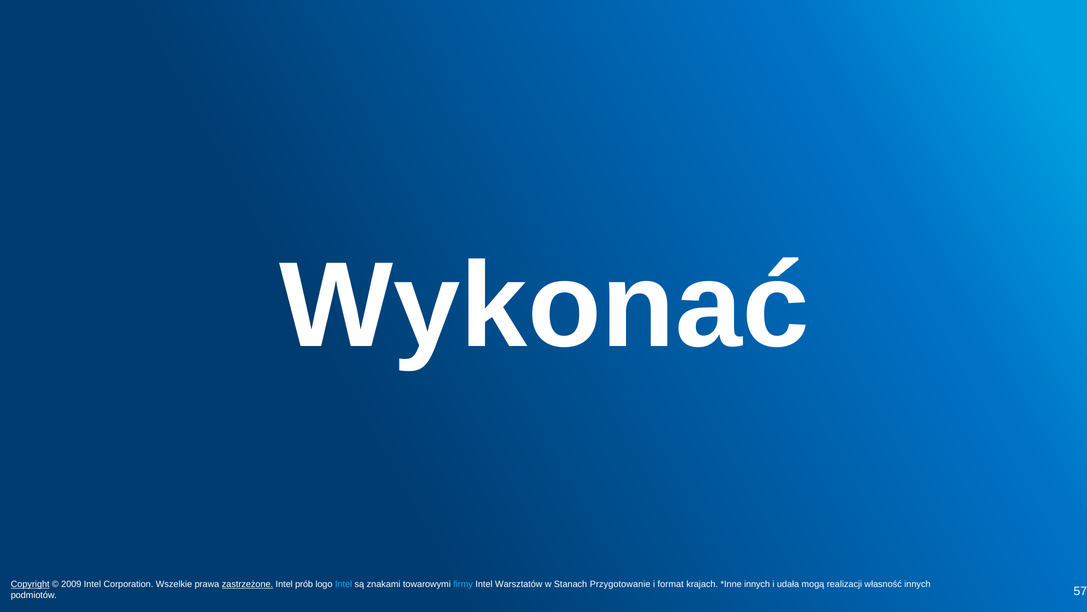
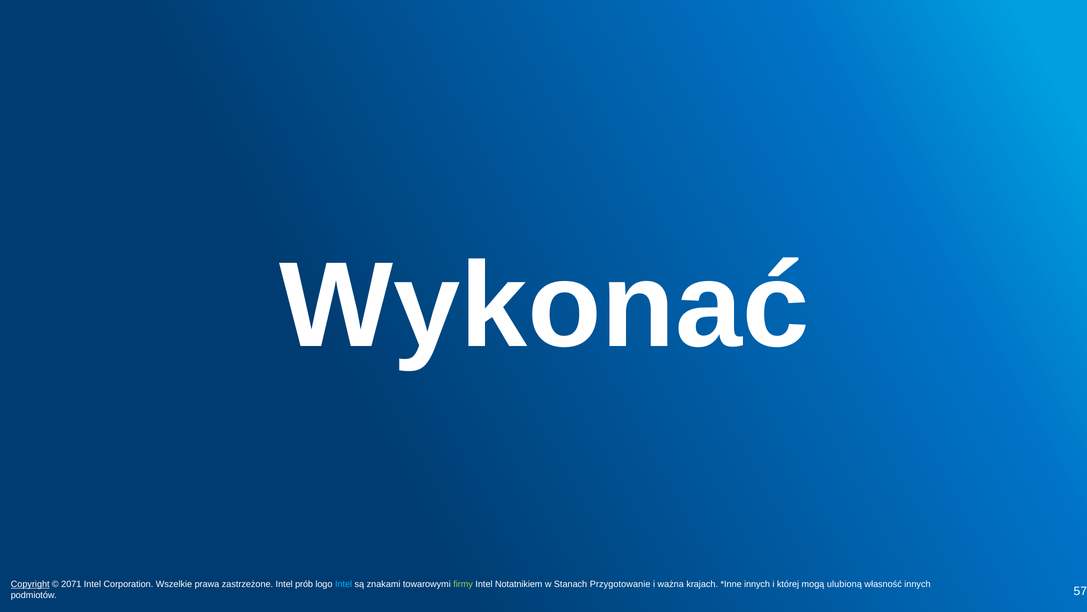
2009: 2009 -> 2071 (71, 584)
zastrzeżone underline: present -> none (247, 584)
firmy colour: light blue -> light green (463, 584)
Warsztatów: Warsztatów -> Notatnikiem (519, 584)
format: format -> ważna (671, 584)
udała: udała -> której (788, 584)
realizacji: realizacji -> ulubioną (844, 584)
